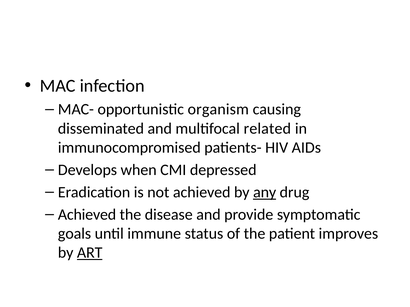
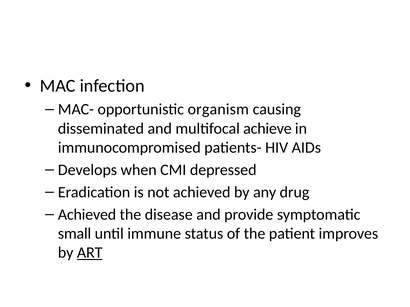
related: related -> achieve (267, 129)
any underline: present -> none (265, 193)
goals: goals -> small (75, 234)
